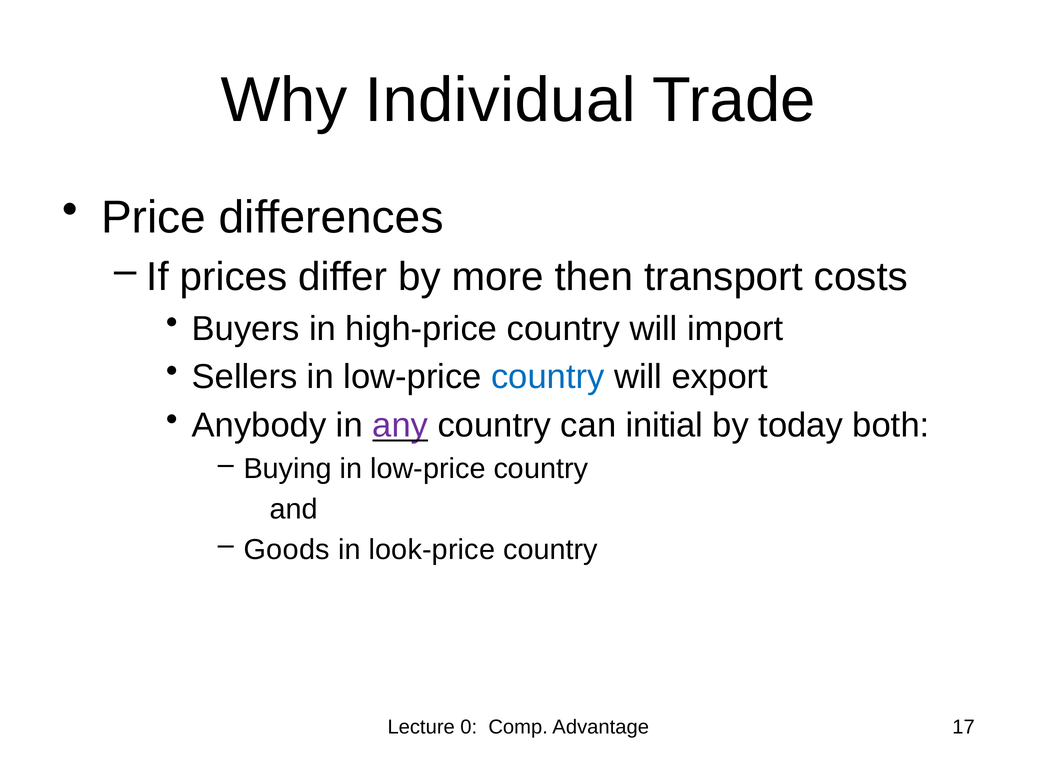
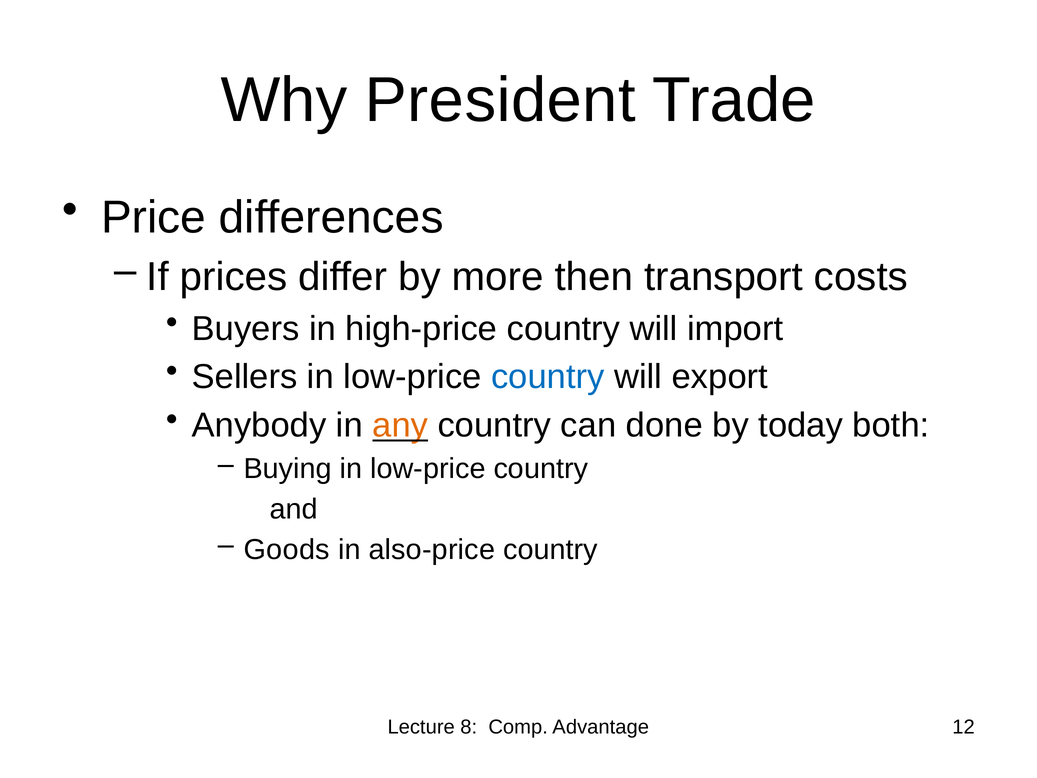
Individual: Individual -> President (500, 100)
any colour: purple -> orange (400, 425)
initial: initial -> done (664, 425)
look-price: look-price -> also-price (432, 549)
0: 0 -> 8 (469, 727)
17: 17 -> 12 (964, 727)
